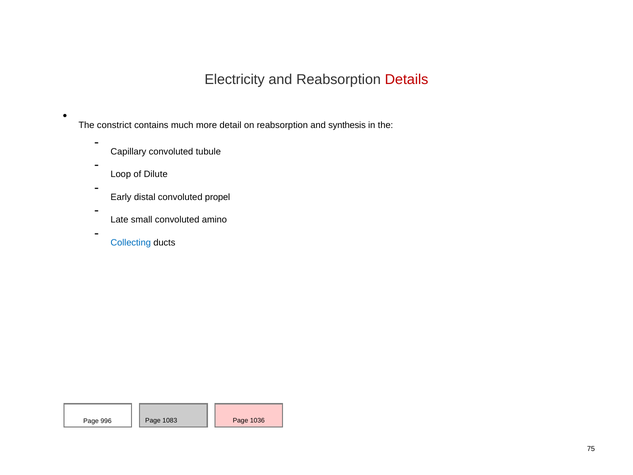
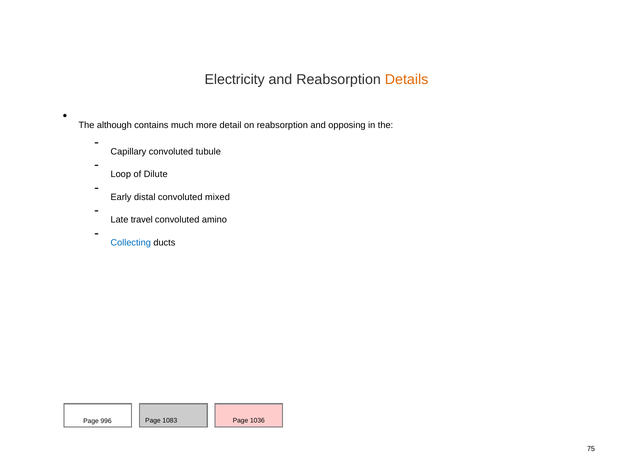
Details colour: red -> orange (407, 80)
constrict: constrict -> although (114, 125)
synthesis: synthesis -> opposing (347, 125)
propel: propel -> mixed (217, 197)
small: small -> travel (142, 220)
